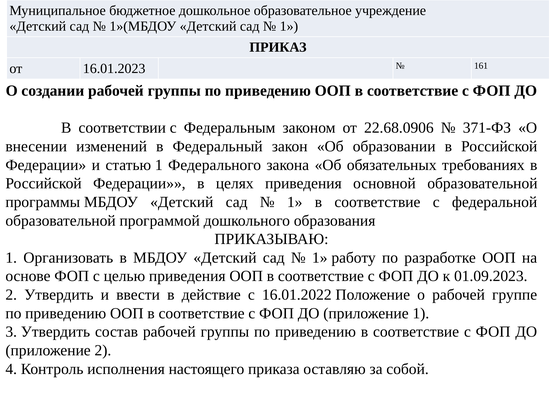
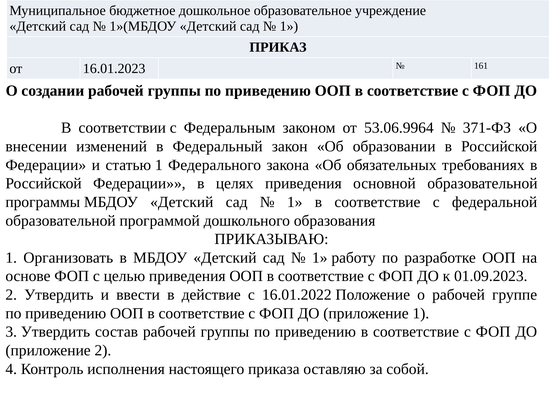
22.68.0906: 22.68.0906 -> 53.06.9964 (399, 128)
